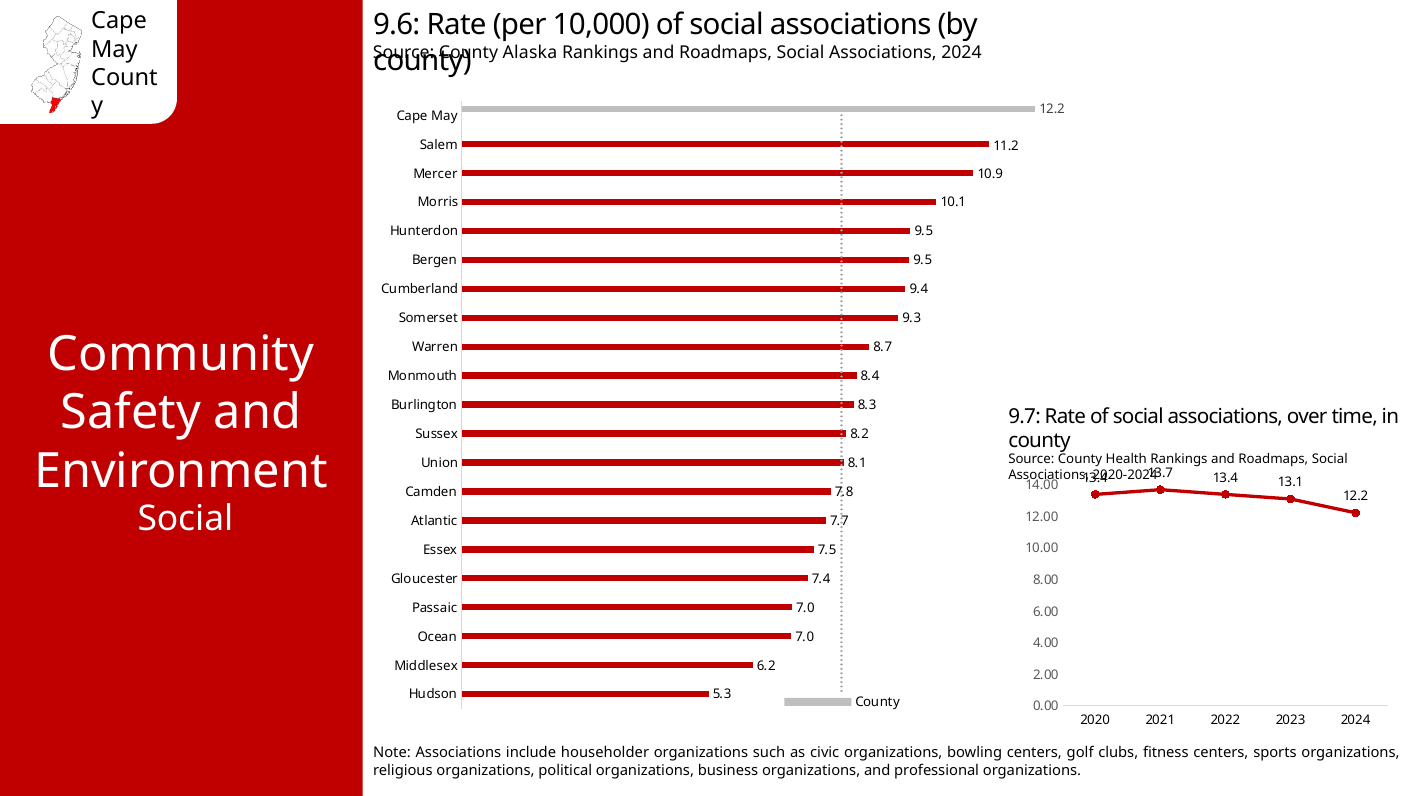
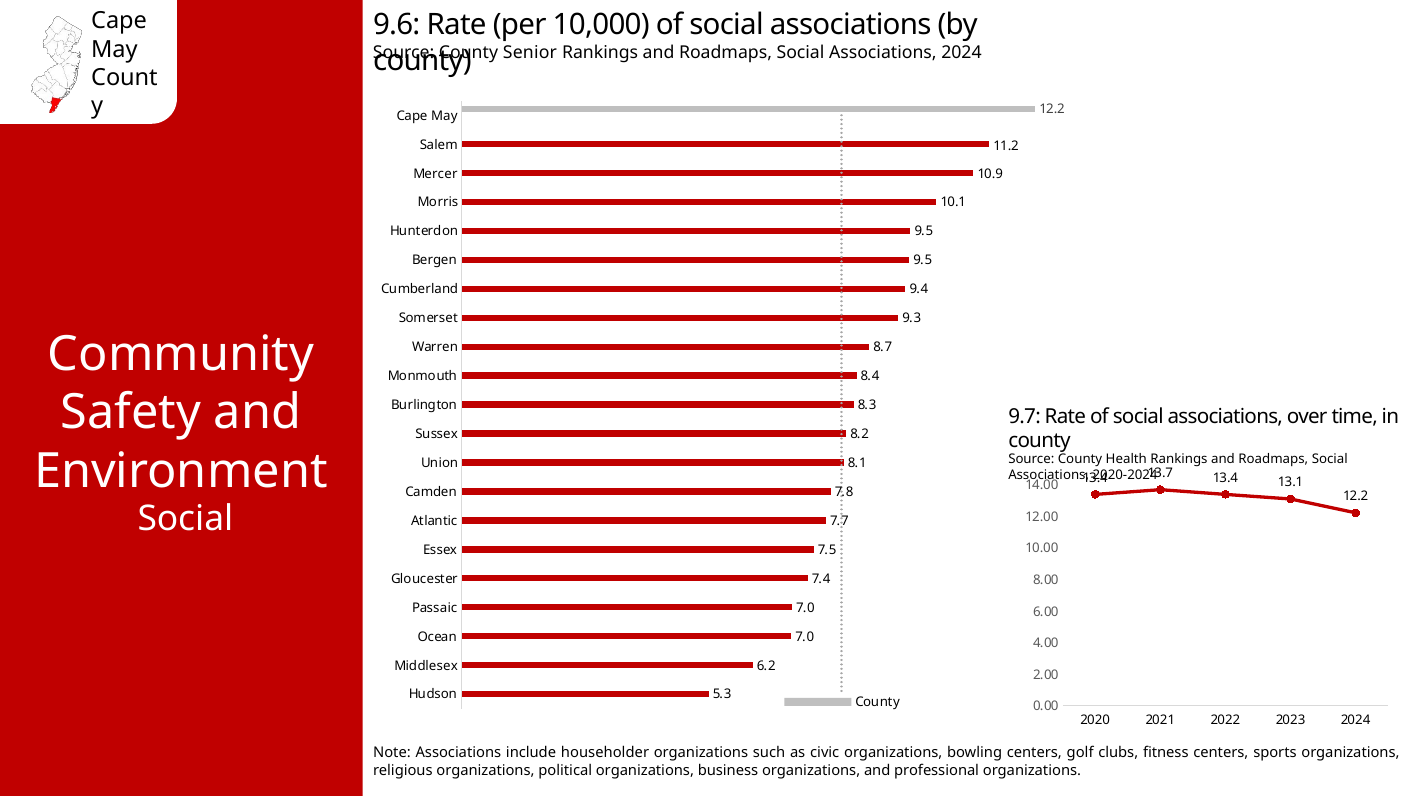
Alaska: Alaska -> Senior (530, 53)
